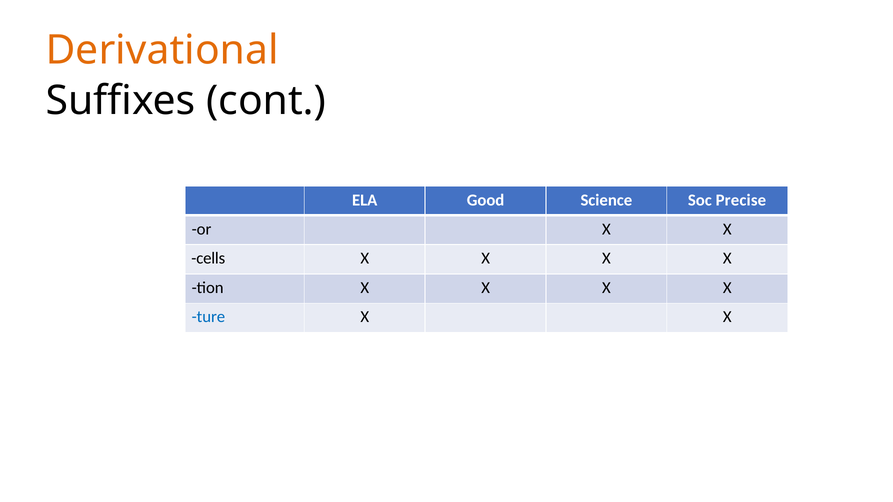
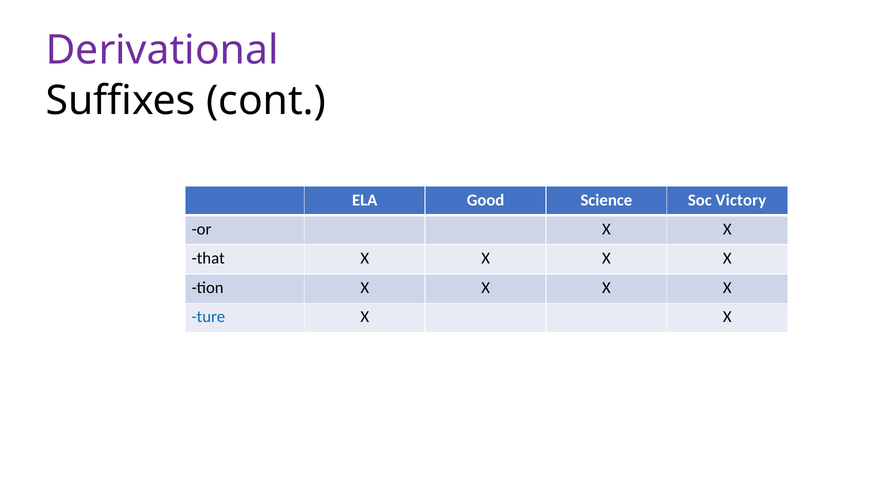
Derivational colour: orange -> purple (162, 50)
Precise: Precise -> Victory (741, 200)
cells: cells -> that (208, 258)
